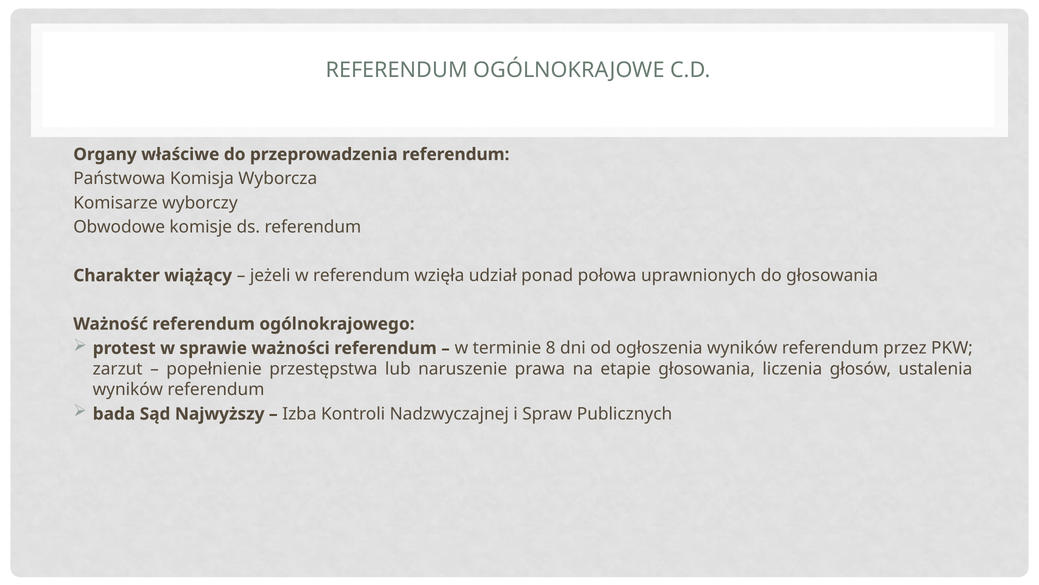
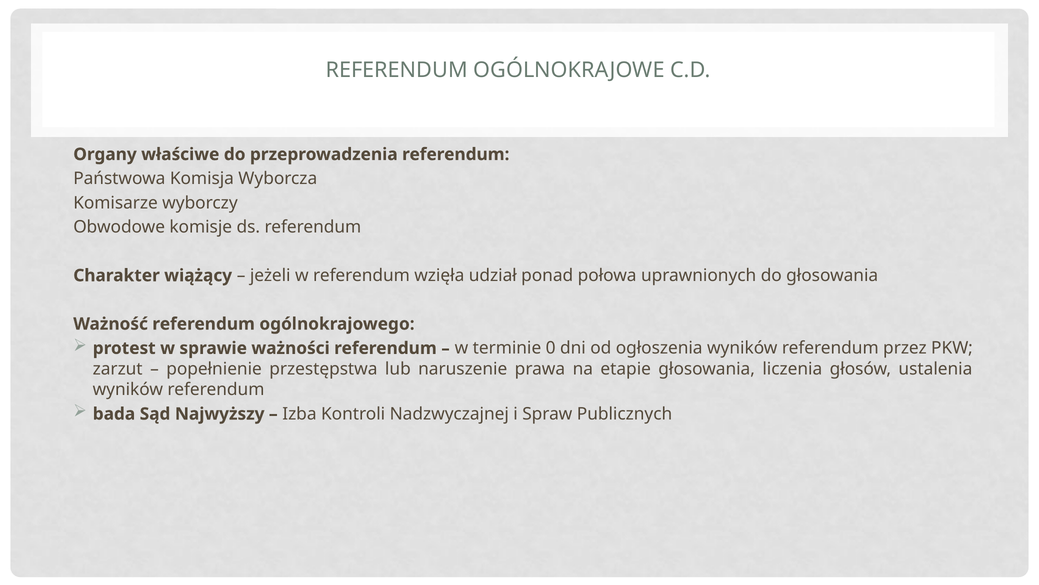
8: 8 -> 0 (551, 348)
